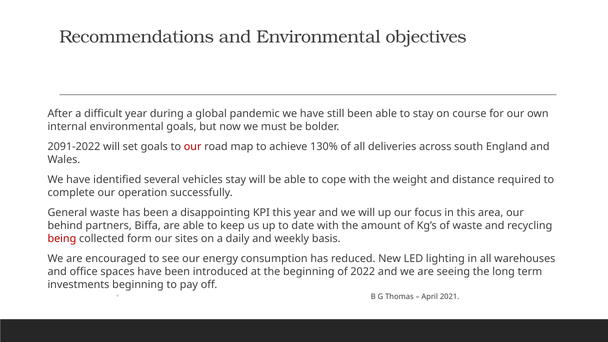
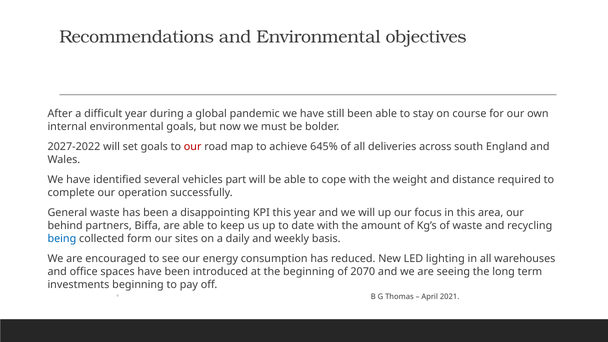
2091-2022: 2091-2022 -> 2027-2022 (74, 147)
130%: 130% -> 645% (324, 147)
vehicles stay: stay -> part (236, 180)
being colour: red -> blue (62, 239)
2022: 2022 -> 2070 (363, 272)
